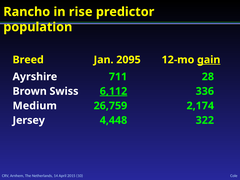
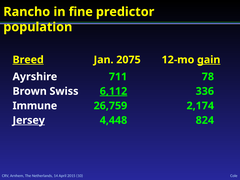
rise: rise -> fine (81, 12)
Breed underline: none -> present (28, 60)
2095: 2095 -> 2075 (128, 60)
28: 28 -> 78 (208, 77)
Medium: Medium -> Immune (35, 106)
Jersey underline: none -> present (29, 120)
322: 322 -> 824 (205, 120)
